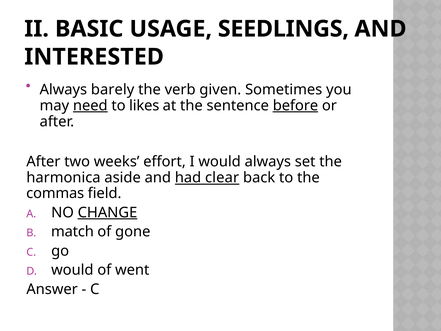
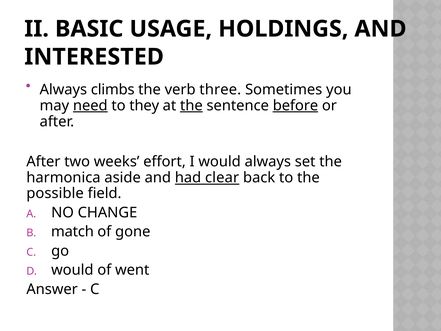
SEEDLINGS: SEEDLINGS -> HOLDINGS (283, 29)
barely: barely -> climbs (113, 90)
given: given -> three (220, 90)
likes: likes -> they (144, 106)
the underline: none -> present (191, 106)
commas: commas -> possible (55, 193)
CHANGE underline: present -> none (107, 212)
